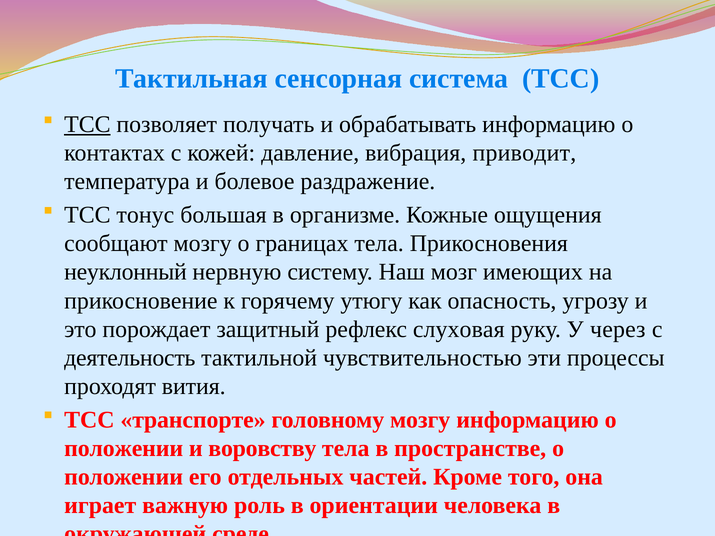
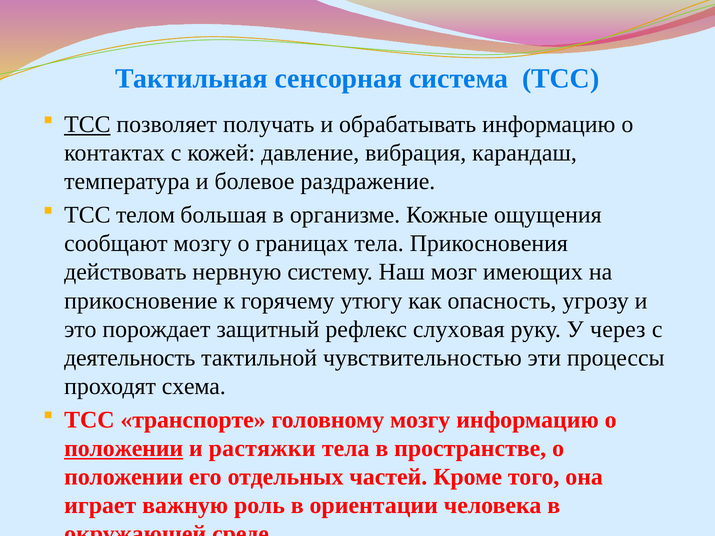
приводит: приводит -> карандаш (525, 153)
тонус: тонус -> телом (145, 215)
неуклонный: неуклонный -> действовать (125, 272)
вития: вития -> схема (194, 387)
положении underline: none -> present (124, 449)
воровству: воровству -> растяжки (262, 449)
